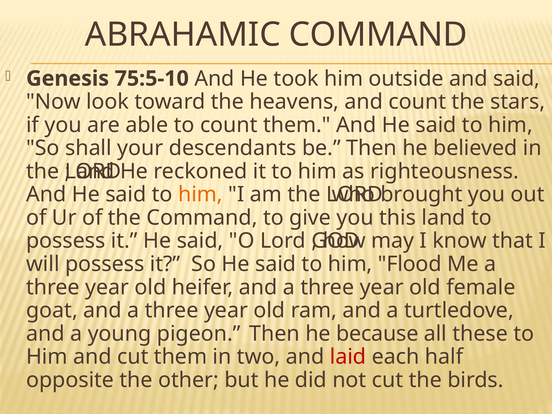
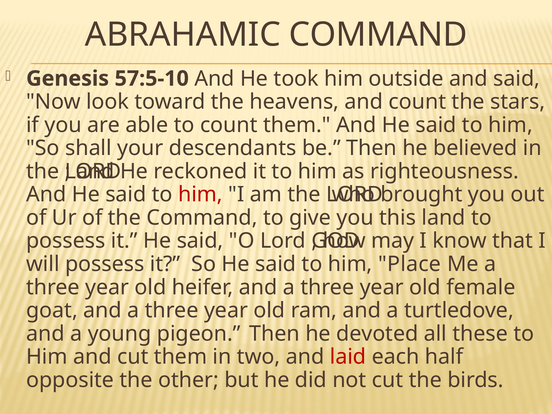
75:5-10: 75:5-10 -> 57:5-10 (152, 79)
him colour: orange -> red (200, 195)
Flood: Flood -> Place (410, 264)
because: because -> devoted (377, 334)
